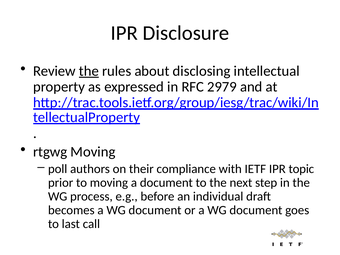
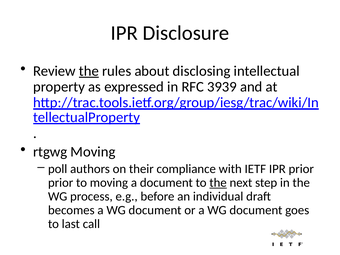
2979: 2979 -> 3939 (222, 87)
IPR topic: topic -> prior (301, 169)
the underline: none -> present (218, 183)
